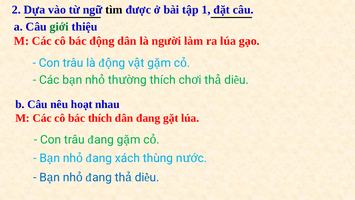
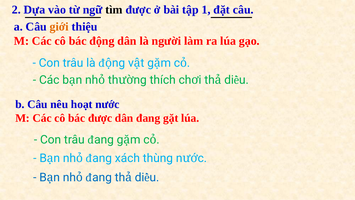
giới colour: green -> orange (59, 27)
nhau: nhau -> nước (107, 104)
bác thích: thích -> được (100, 118)
